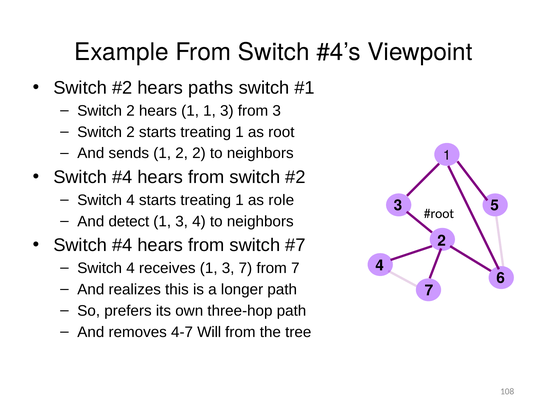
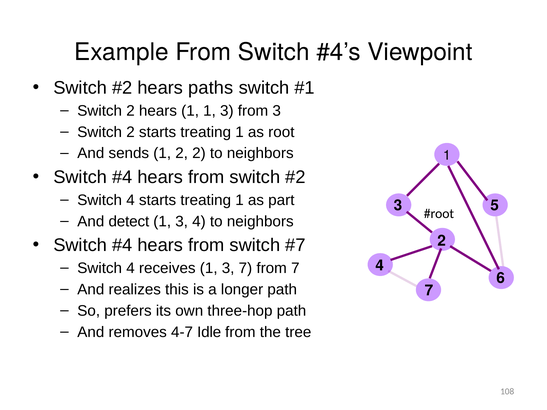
role: role -> part (281, 200)
Will: Will -> Idle (209, 332)
